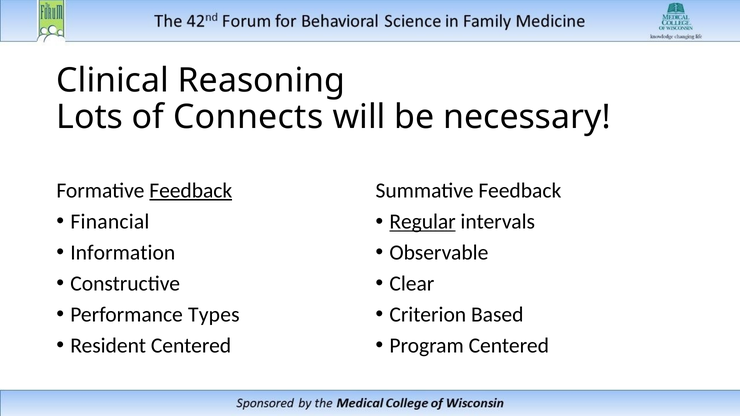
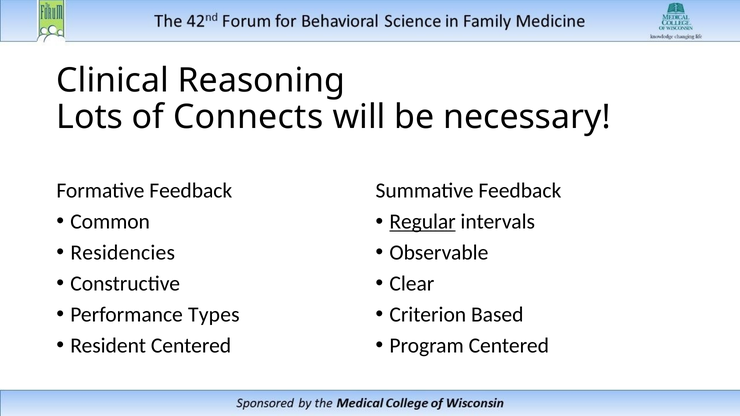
Feedback underline: present -> none (191, 191)
Financial: Financial -> Common (110, 222)
Information: Information -> Residencies (123, 253)
